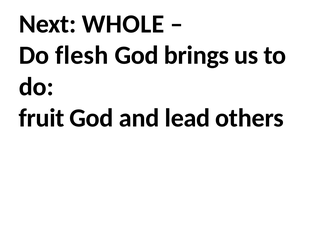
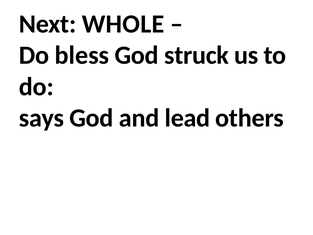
flesh: flesh -> bless (82, 55)
brings: brings -> struck (197, 55)
fruit: fruit -> says (42, 118)
